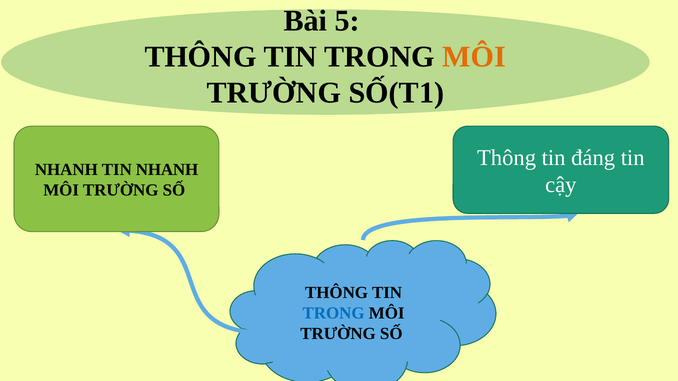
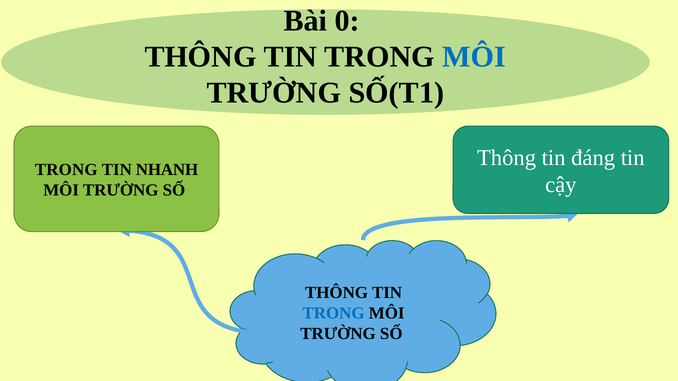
5: 5 -> 0 (347, 21)
MÔI colour: orange -> blue (474, 57)
NHANH: NHANH -> TRONG (66, 170)
